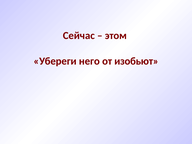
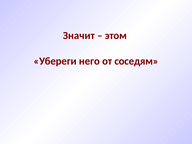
Сейчас: Сейчас -> Значит (79, 35)
изобьют: изобьют -> соседям (137, 61)
